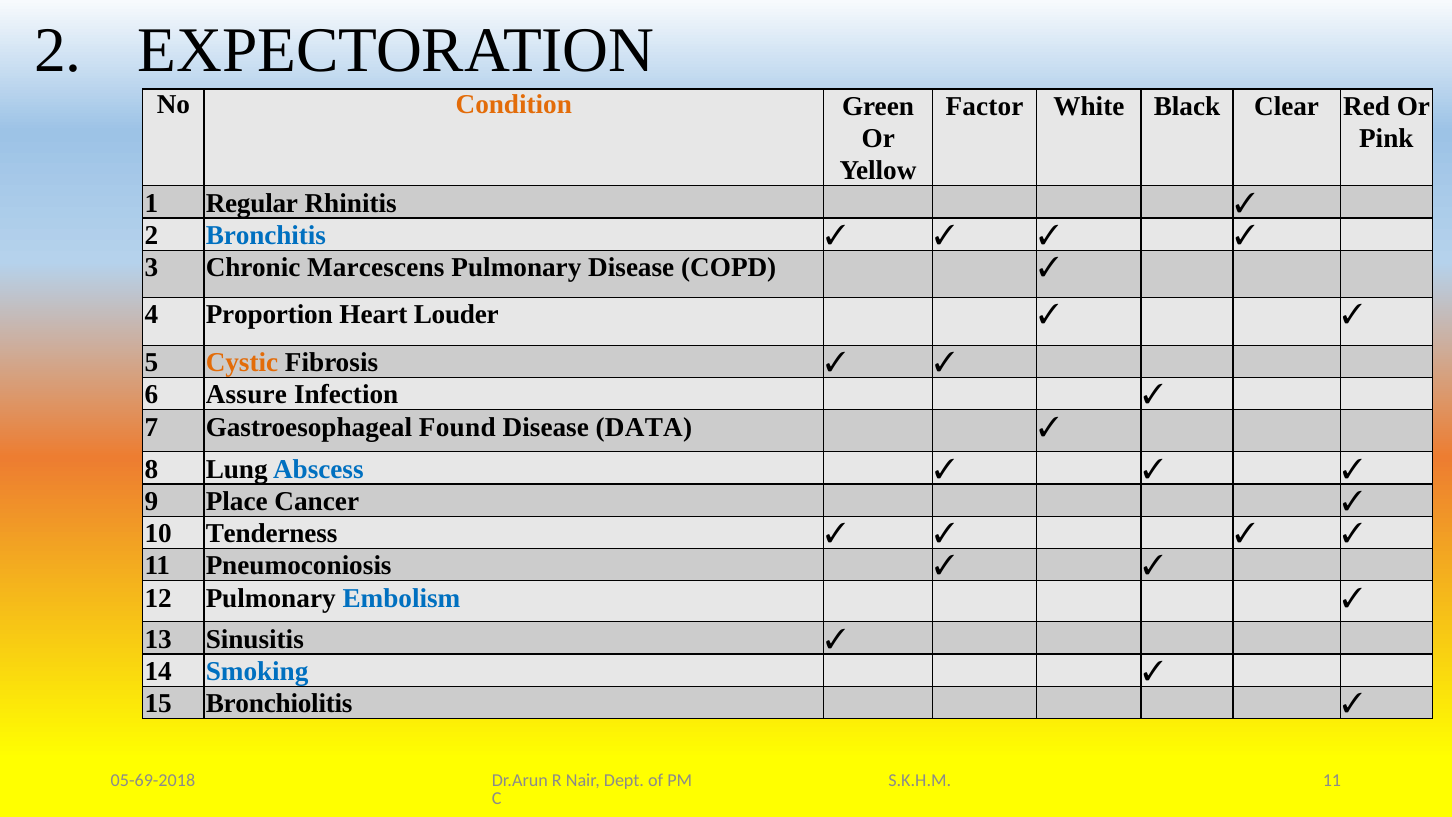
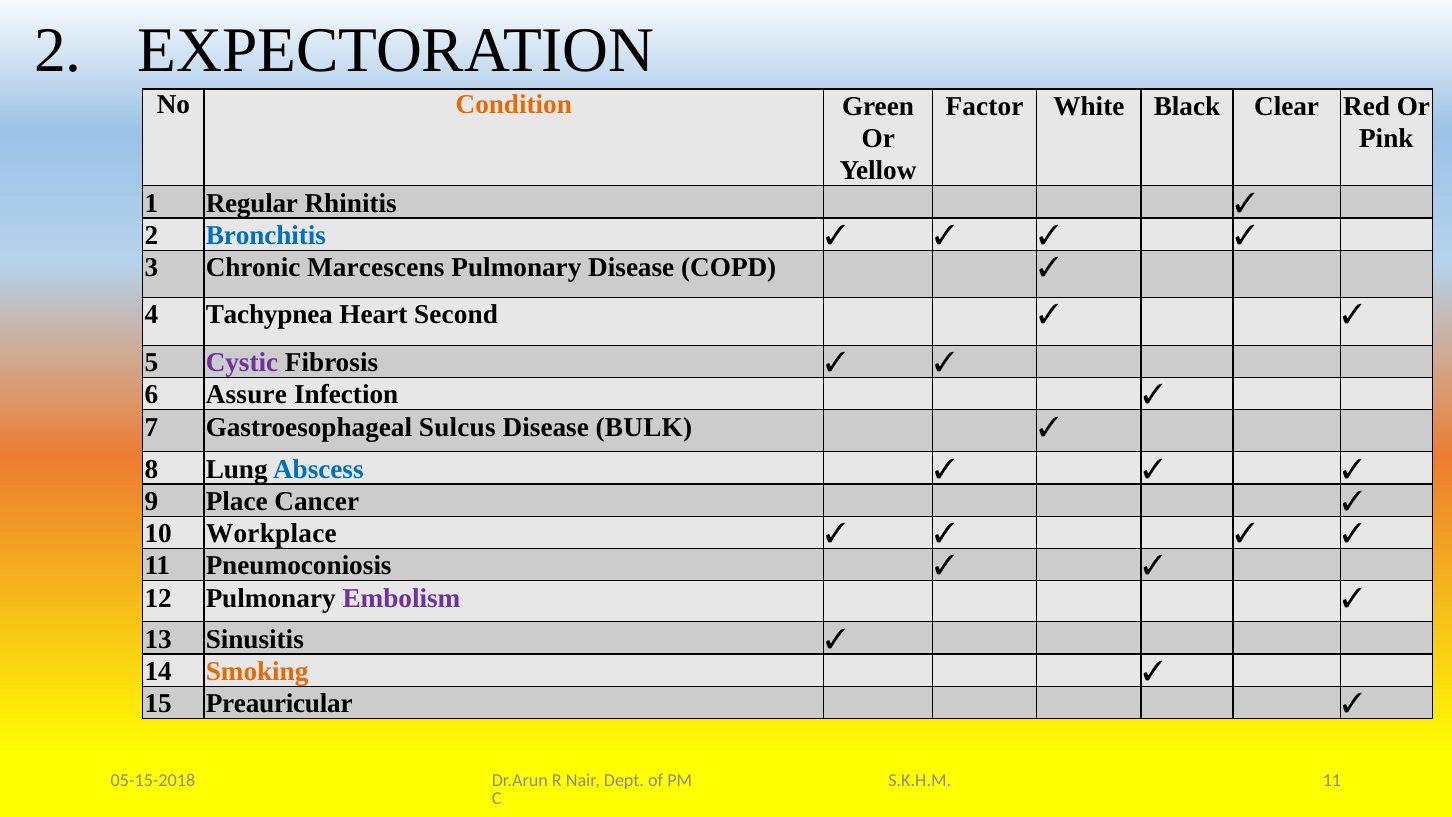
Proportion: Proportion -> Tachypnea (269, 315)
Louder: Louder -> Second (456, 315)
Cystic colour: orange -> purple (242, 362)
Found: Found -> Sulcus (457, 427)
DATA: DATA -> BULK (644, 427)
Tenderness: Tenderness -> Workplace (271, 533)
Embolism colour: blue -> purple (401, 598)
Smoking colour: blue -> orange (257, 671)
Bronchiolitis: Bronchiolitis -> Preauricular (279, 703)
05-69-2018: 05-69-2018 -> 05-15-2018 (153, 780)
